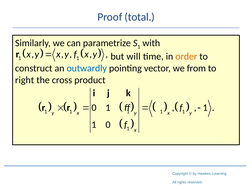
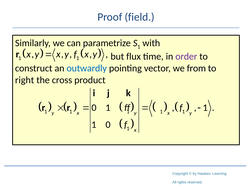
total: total -> field (140, 17)
will: will -> flux (134, 56)
order colour: orange -> purple (186, 56)
